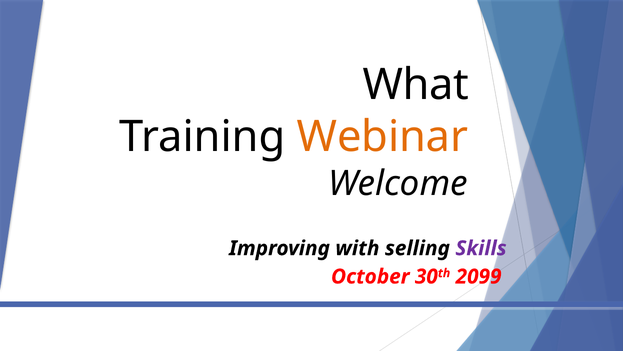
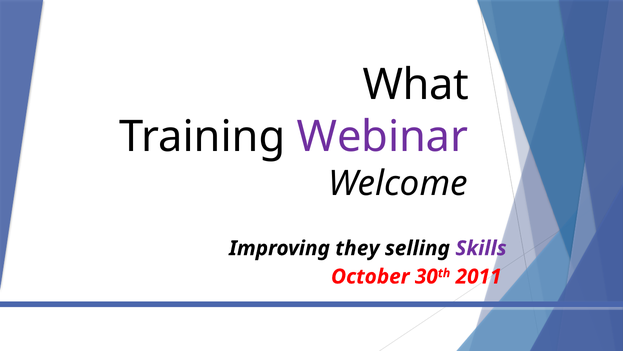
Webinar colour: orange -> purple (382, 137)
with: with -> they (357, 248)
2099: 2099 -> 2011 (479, 276)
